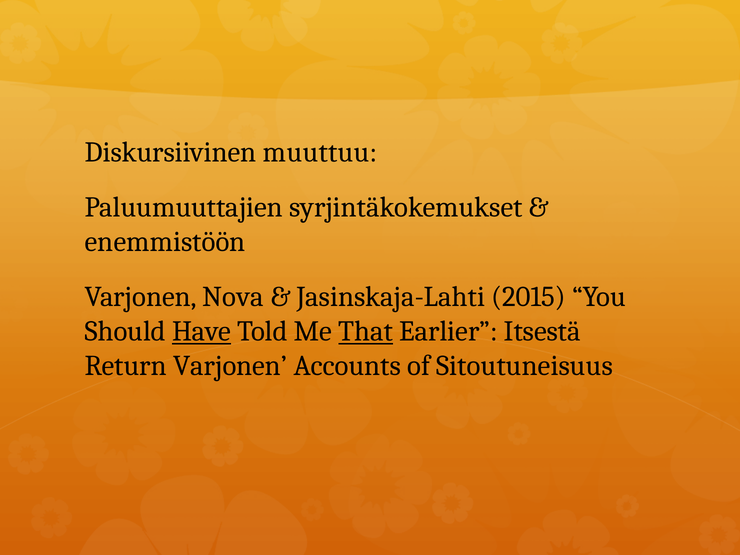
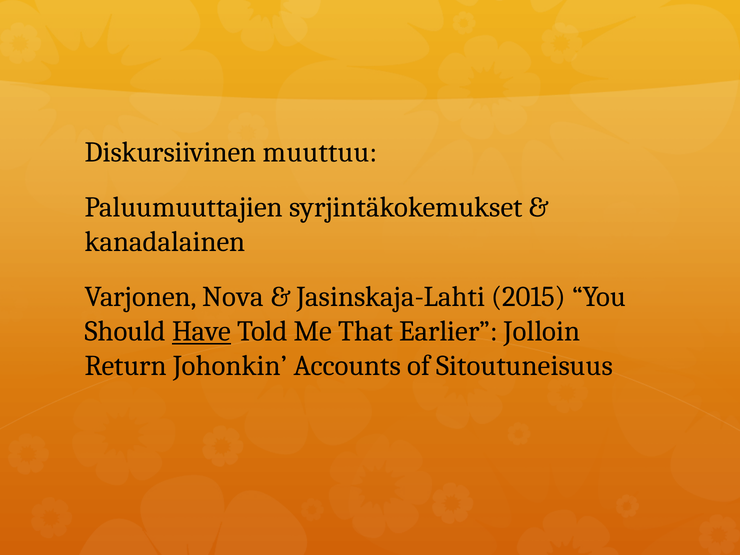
enemmistöön: enemmistöön -> kanadalainen (165, 242)
That underline: present -> none (366, 331)
Itsestä: Itsestä -> Jolloin (542, 331)
Return Varjonen: Varjonen -> Johonkin (230, 366)
